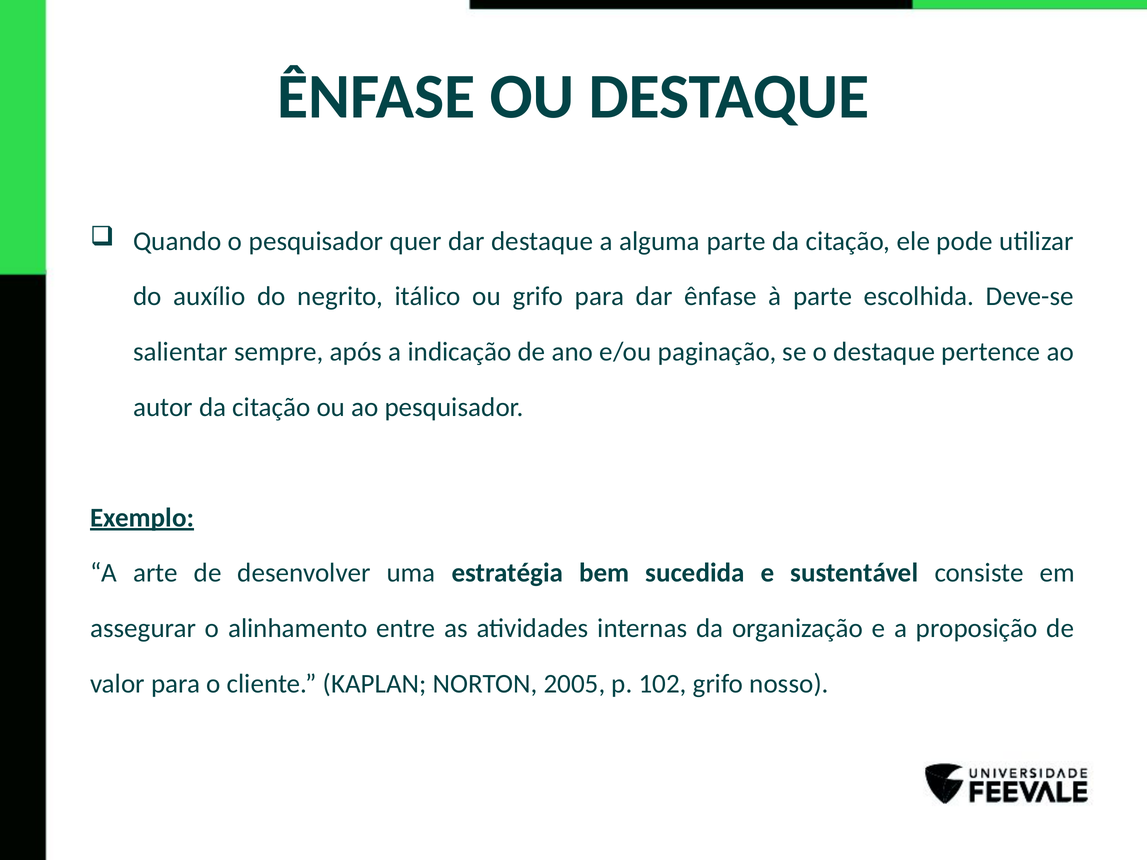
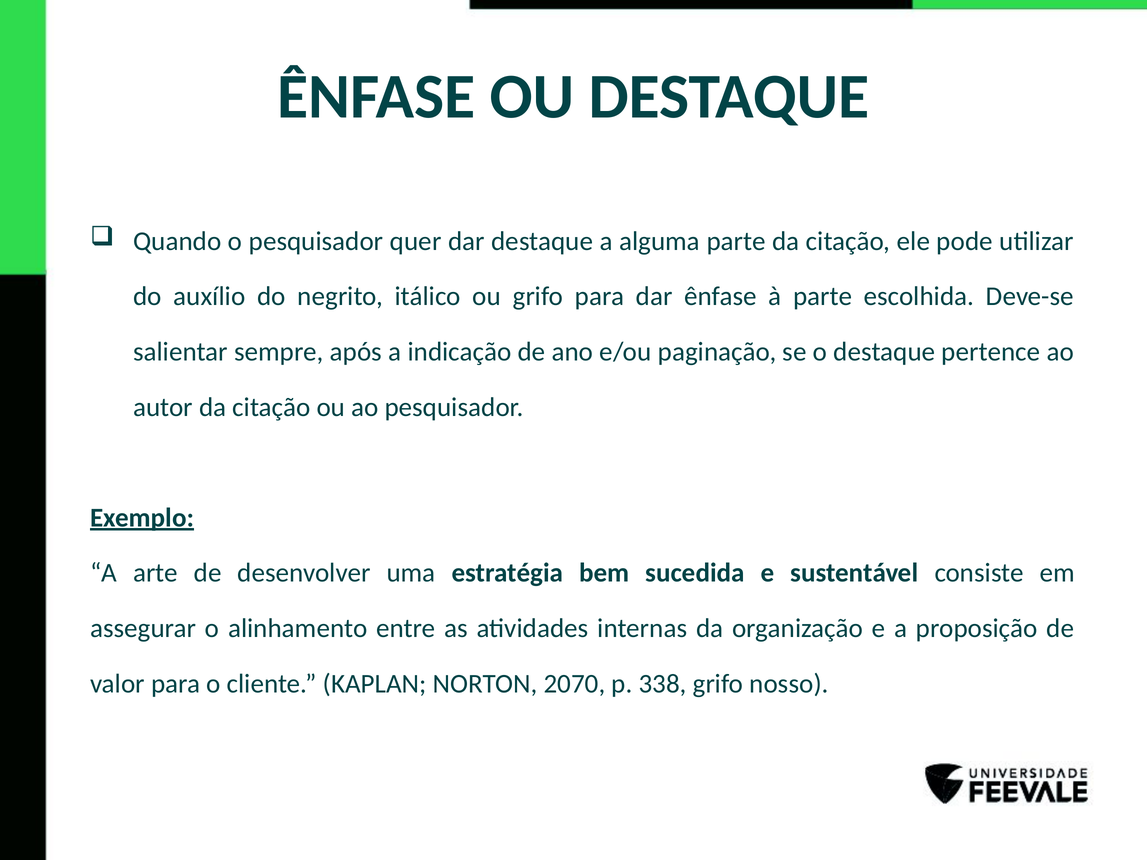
2005: 2005 -> 2070 (574, 684)
102: 102 -> 338 (663, 684)
